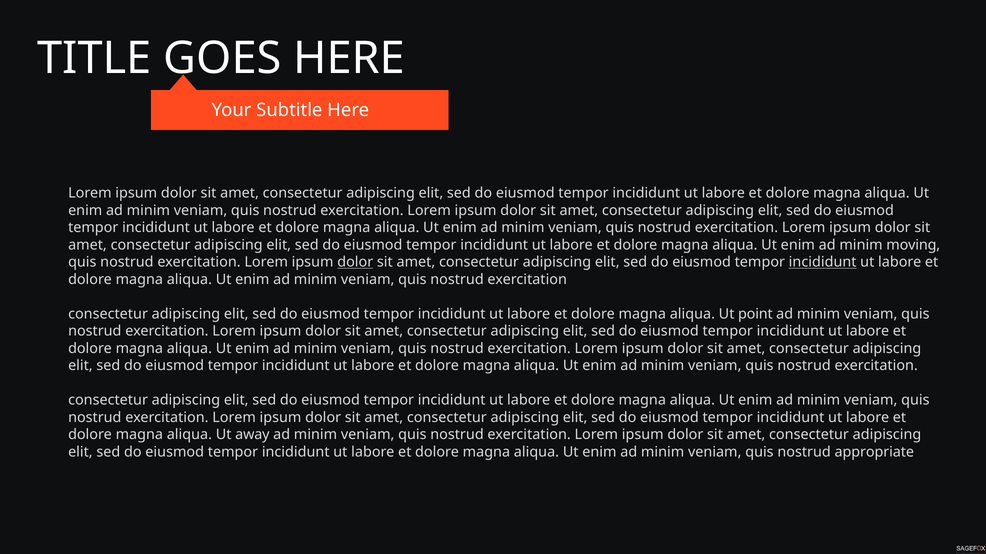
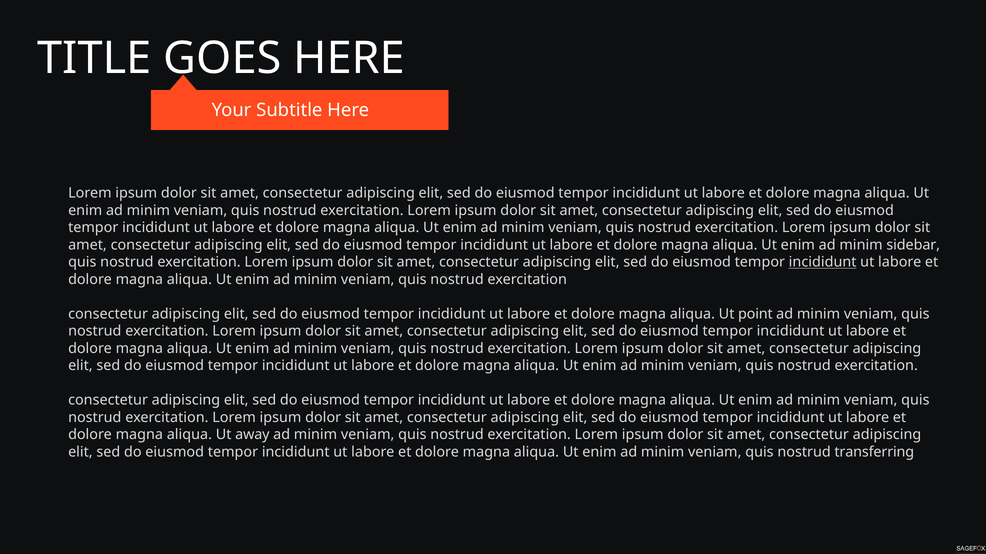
moving: moving -> sidebar (913, 245)
dolor underline: present -> none (355, 262)
appropriate: appropriate -> transferring (874, 452)
